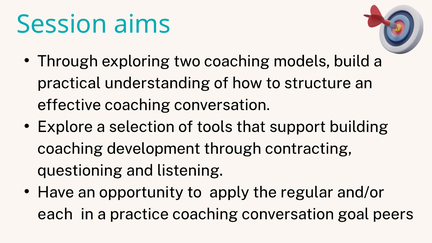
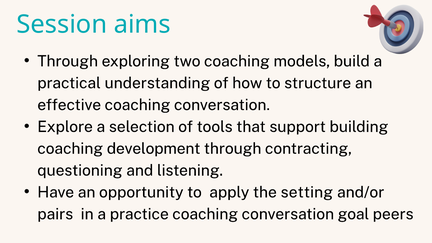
regular: regular -> setting (307, 192)
each: each -> pairs (55, 214)
